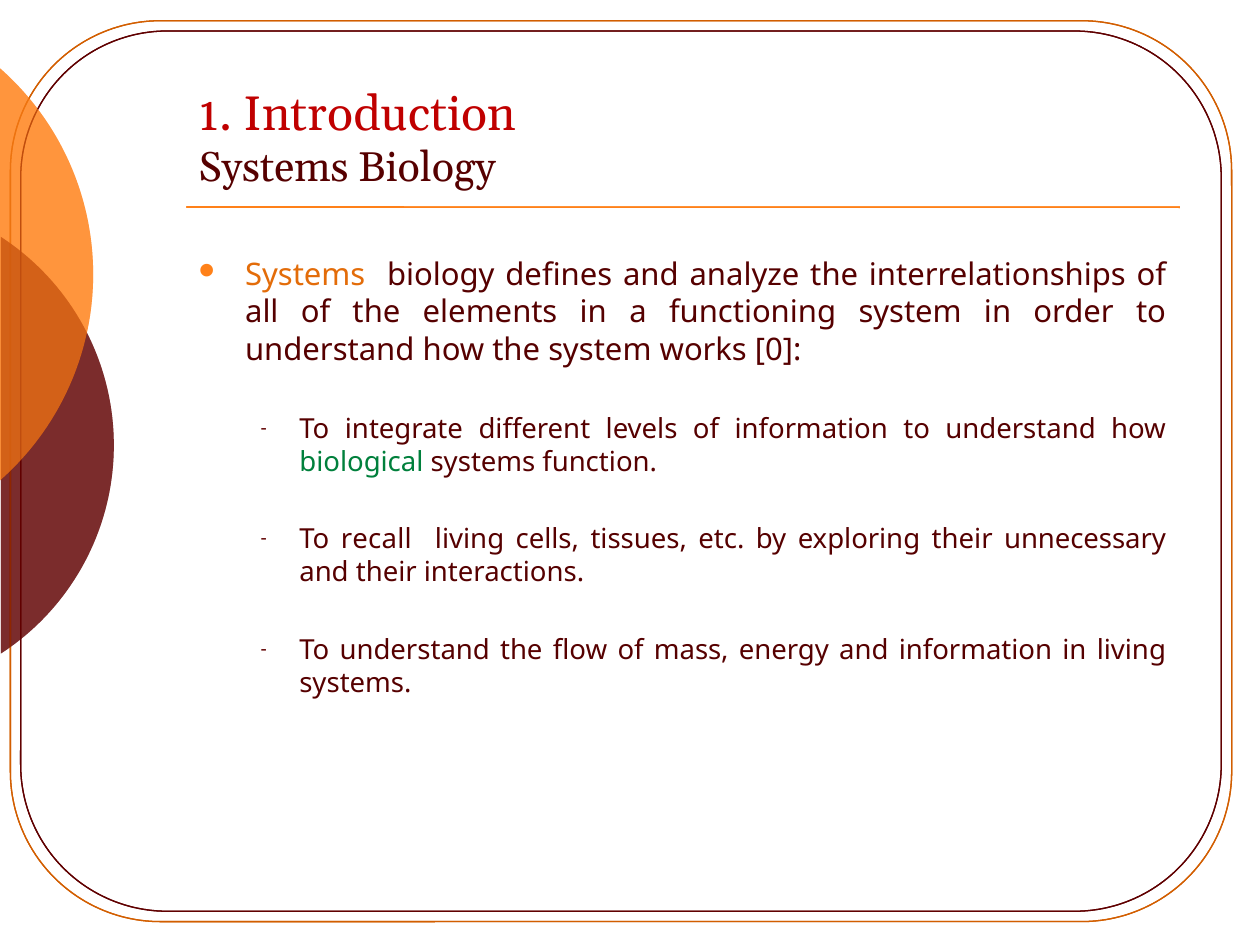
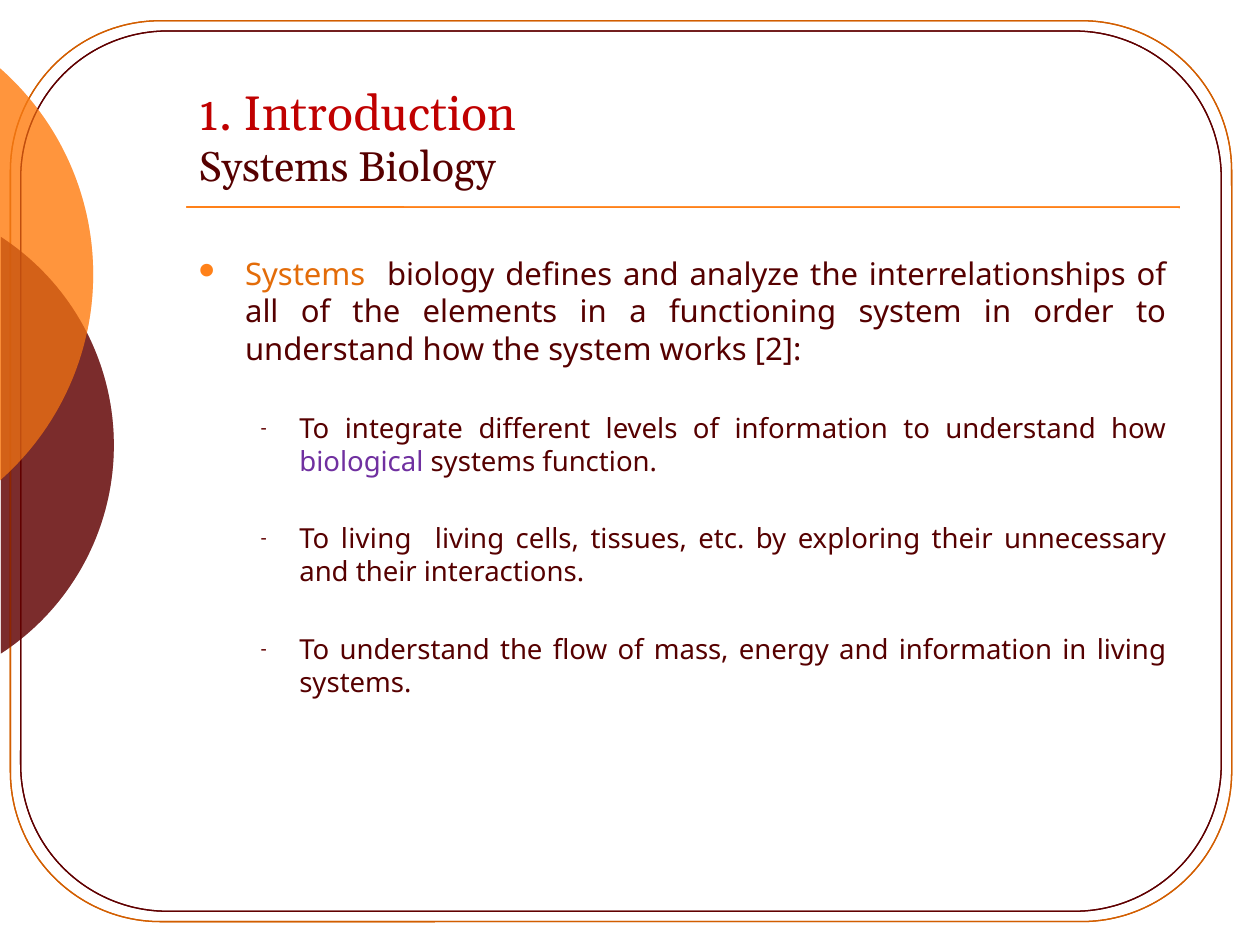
0: 0 -> 2 (778, 350)
biological colour: green -> purple (361, 462)
To recall: recall -> living (376, 539)
